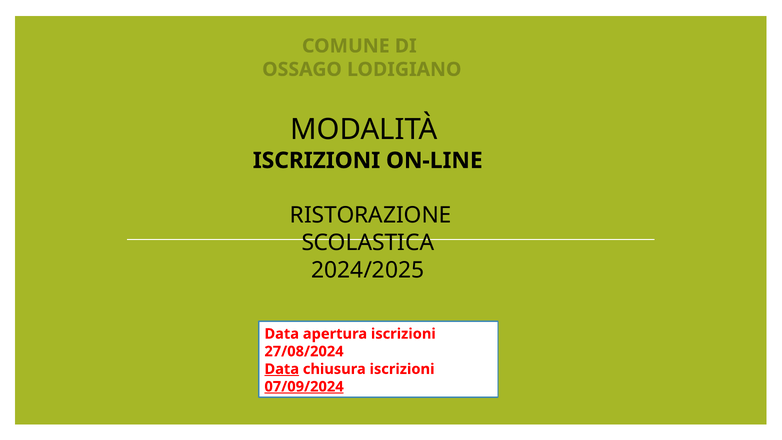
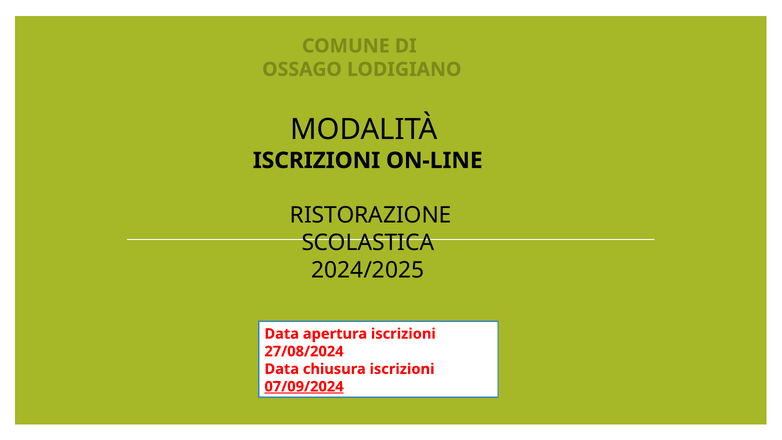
Data underline: present -> none (282, 369)
